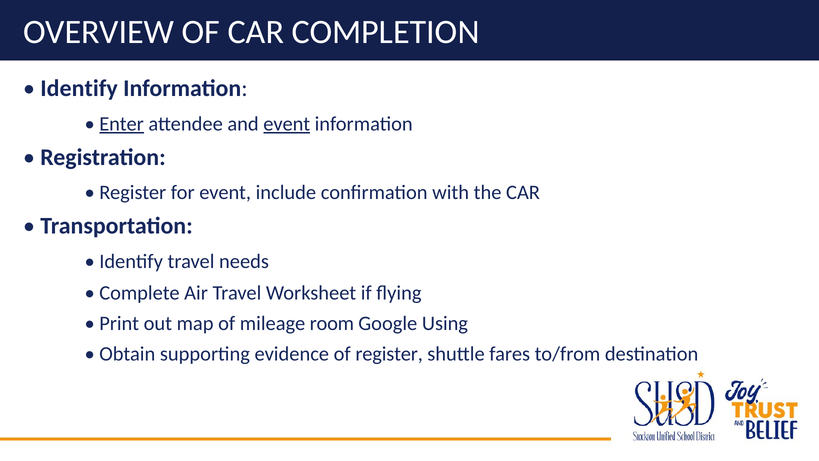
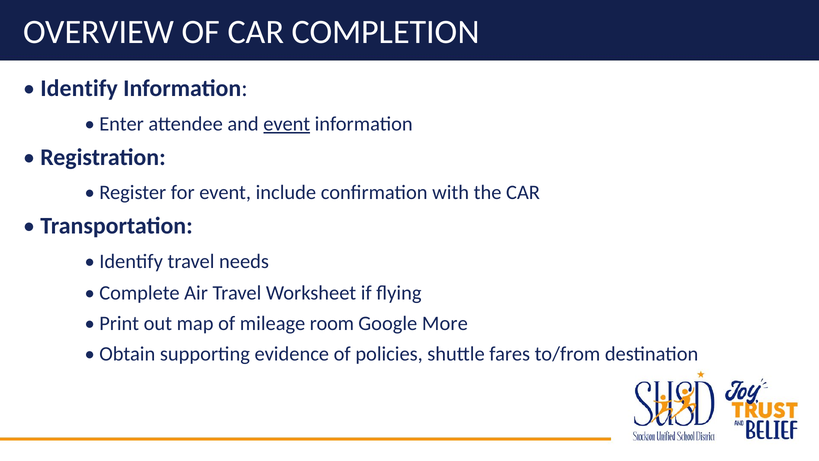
Enter underline: present -> none (122, 124)
Using: Using -> More (445, 323)
of register: register -> policies (389, 354)
